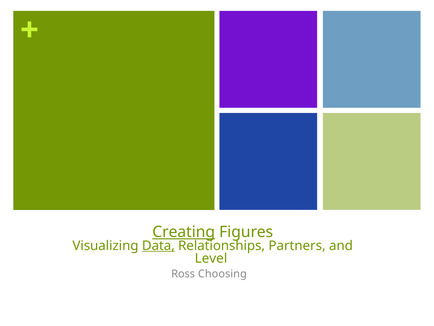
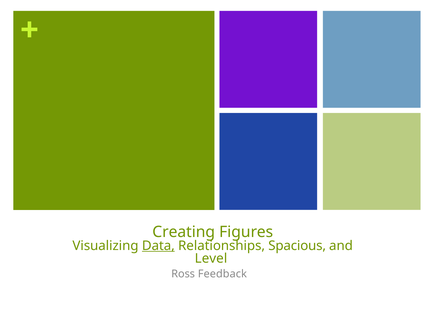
Creating underline: present -> none (184, 232)
Partners: Partners -> Spacious (297, 245)
Choosing: Choosing -> Feedback (222, 273)
